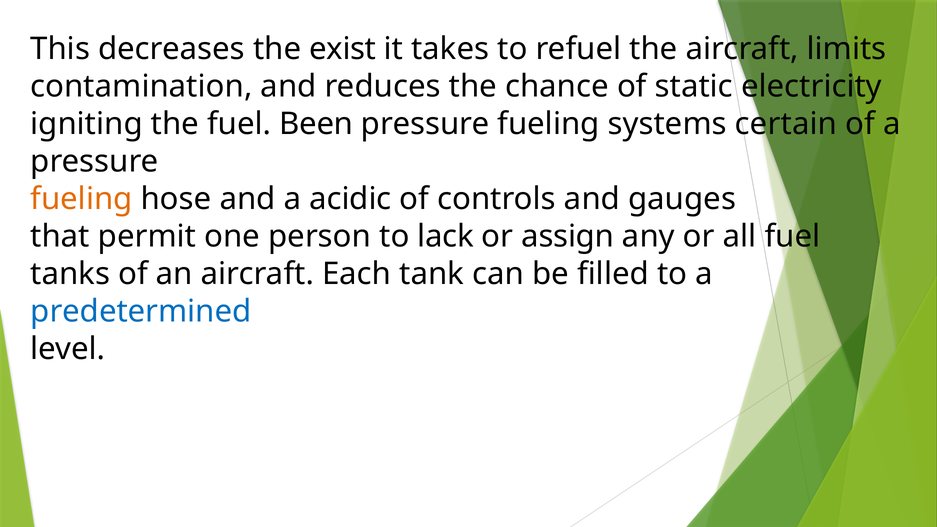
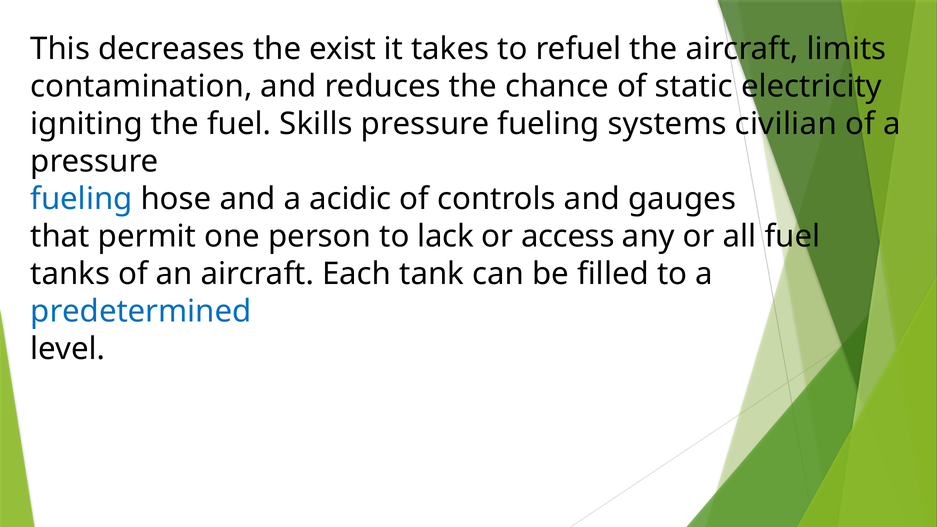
Been: Been -> Skills (316, 124)
certain: certain -> civilian (786, 124)
fueling colour: orange -> blue (81, 199)
assign: assign -> access (568, 236)
